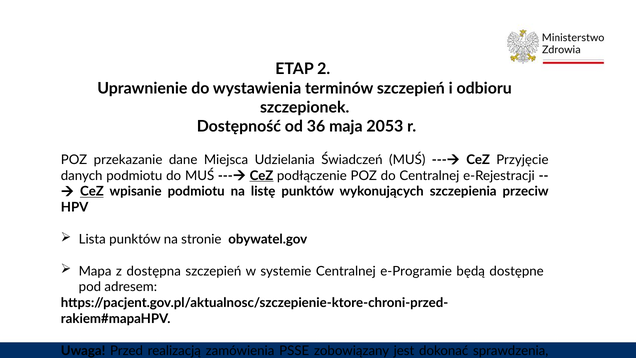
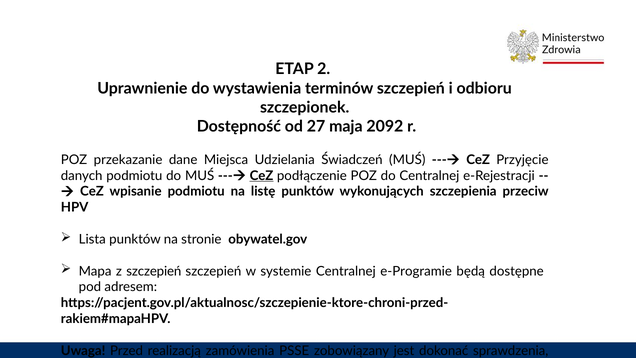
36: 36 -> 27 (316, 126)
2053: 2053 -> 2092 (385, 126)
CeZ underline: present -> none (92, 191)
z dostępna: dostępna -> szczepień (154, 271)
